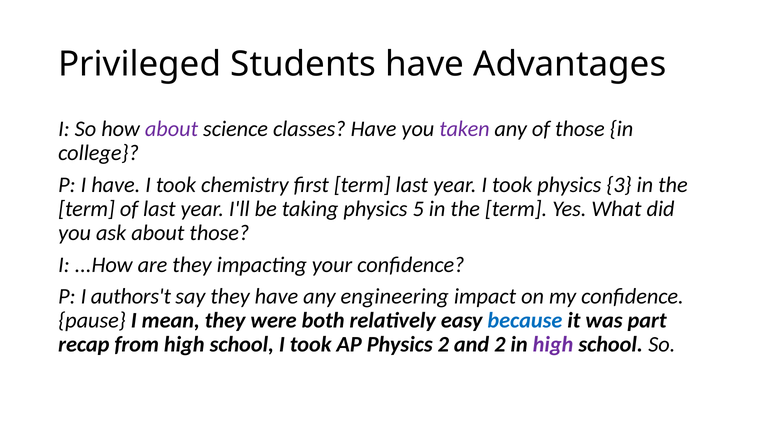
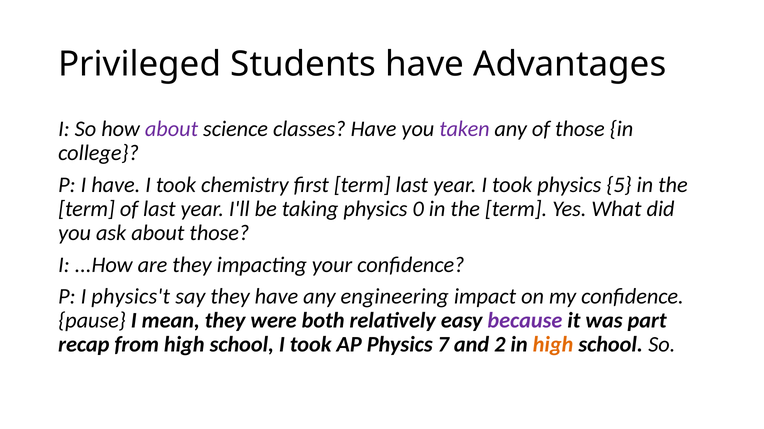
3: 3 -> 5 (619, 185)
5: 5 -> 0 (418, 209)
authors't: authors't -> physics't (131, 297)
because colour: blue -> purple (525, 321)
Physics 2: 2 -> 7 (443, 345)
high colour: purple -> orange (553, 345)
